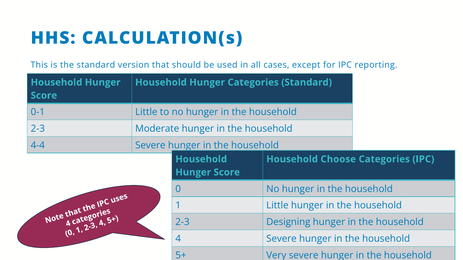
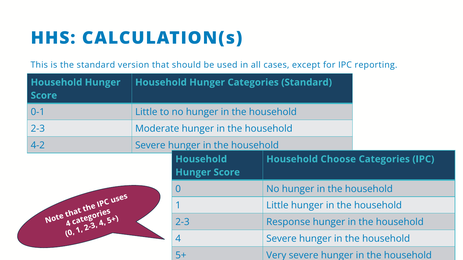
4-4: 4-4 -> 4-2 (38, 146)
Designing: Designing -> Response (288, 222)
